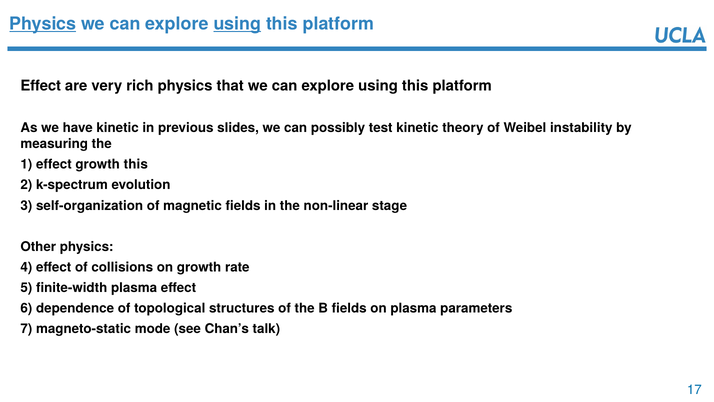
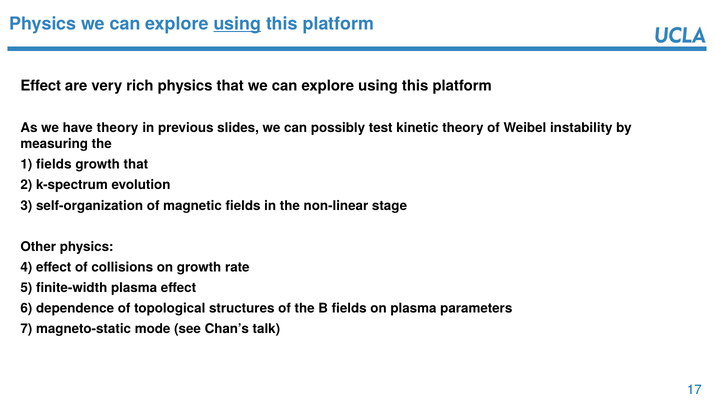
Physics underline: present -> none (43, 24)
have kinetic: kinetic -> theory (117, 128)
effect: effect -> fields (54, 164)
growth this: this -> that (136, 164)
